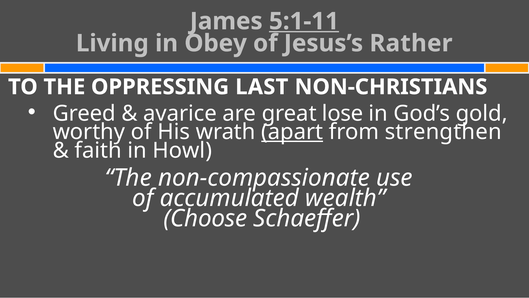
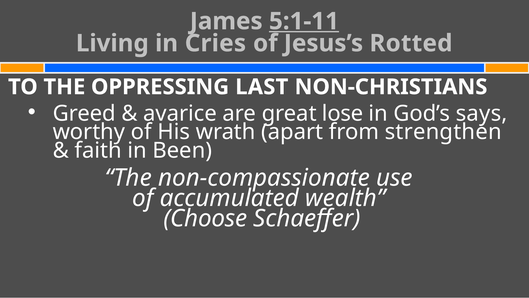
Obey: Obey -> Cries (215, 43)
Rather: Rather -> Rotted (411, 43)
gold: gold -> says (482, 113)
apart underline: present -> none (292, 132)
Howl: Howl -> Been (182, 150)
